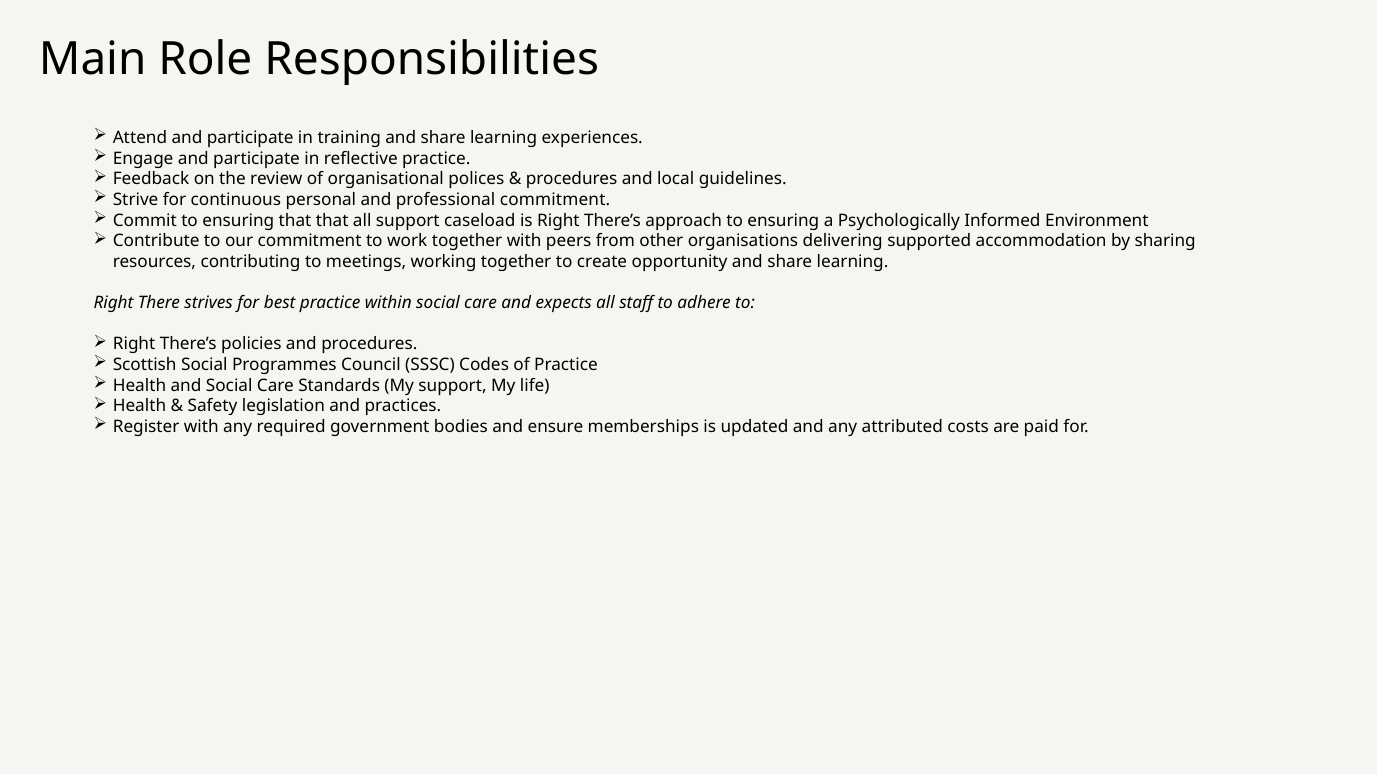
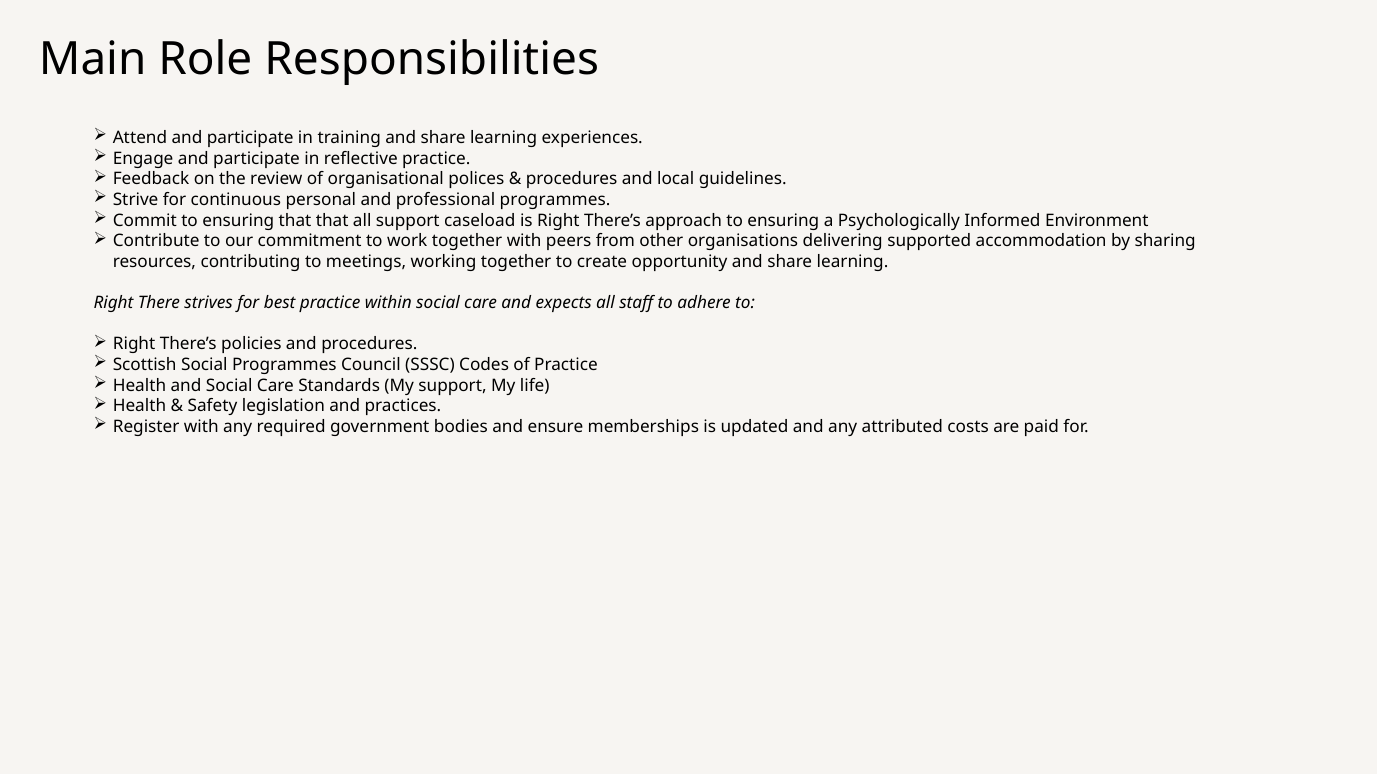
professional commitment: commitment -> programmes (555, 200)
